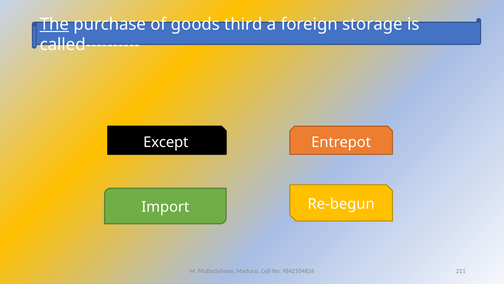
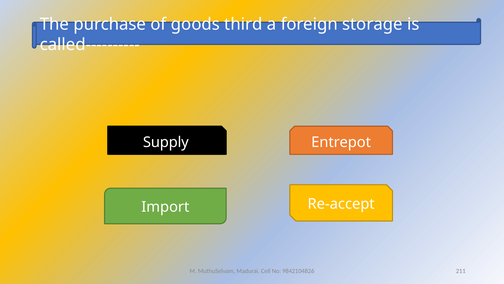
The underline: present -> none (54, 24)
Except: Except -> Supply (166, 142)
Re-begun: Re-begun -> Re-accept (341, 204)
